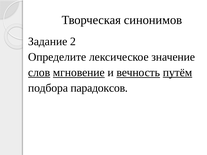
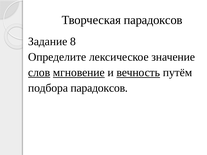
Творческая синонимов: синонимов -> парадоксов (153, 20)
2: 2 -> 8 (73, 41)
путём underline: present -> none (178, 73)
